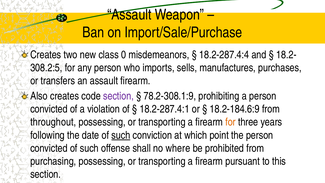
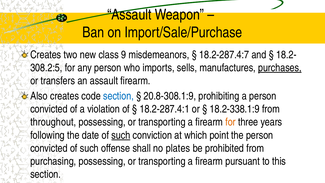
0: 0 -> 9 (124, 55)
18.2-287.4:4: 18.2-287.4:4 -> 18.2-287.4:7 (224, 55)
purchases underline: none -> present (280, 68)
section colour: purple -> blue (118, 96)
78.2-308.1:9: 78.2-308.1:9 -> 20.8-308.1:9 (170, 96)
18.2-184.6:9: 18.2-184.6:9 -> 18.2-338.1:9 (235, 109)
where: where -> plates (178, 148)
